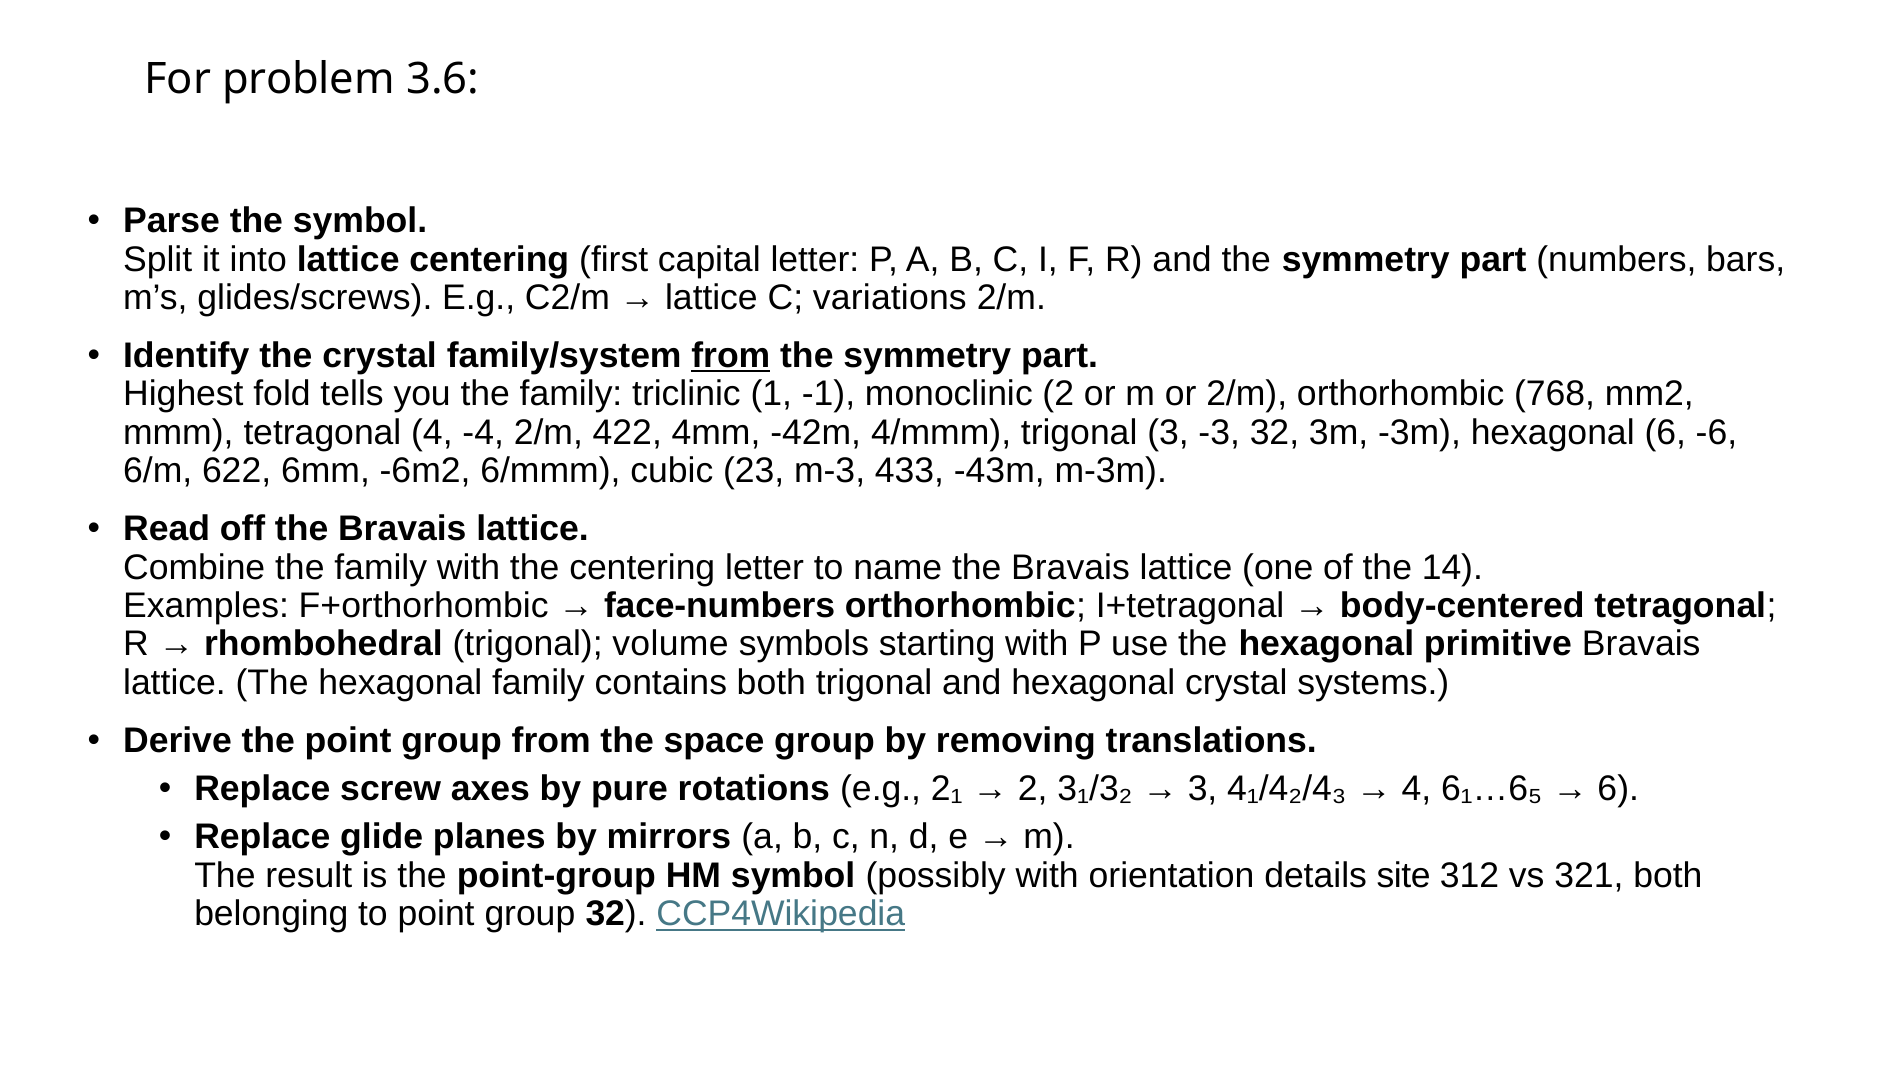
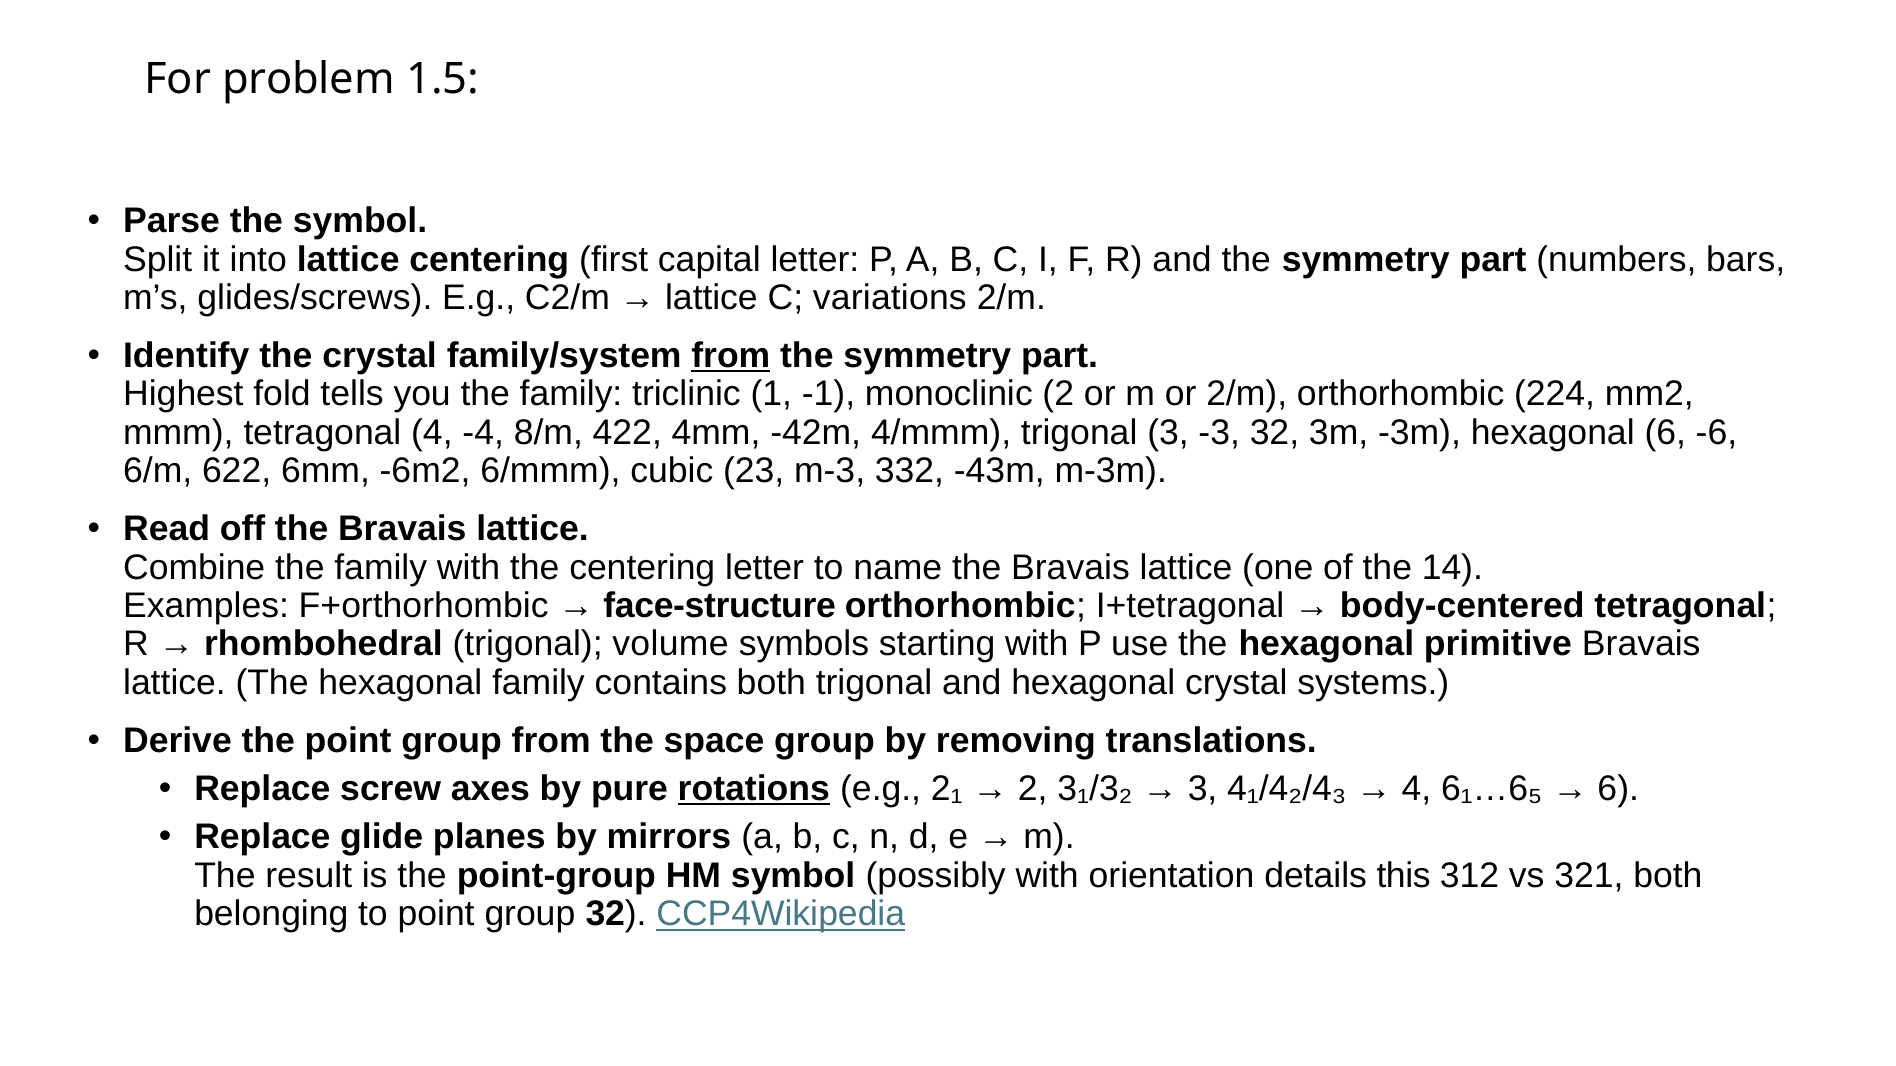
3.6: 3.6 -> 1.5 (443, 79)
768: 768 -> 224 (1555, 394)
-4 2/m: 2/m -> 8/m (548, 433)
433: 433 -> 332 (909, 471)
face‑numbers: face‑numbers -> face‑structure (720, 606)
rotations underline: none -> present (754, 789)
site: site -> this (1404, 876)
